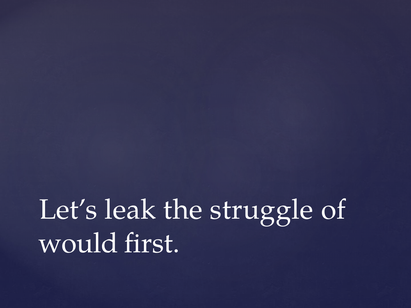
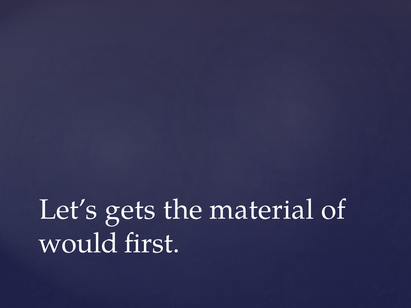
leak: leak -> gets (130, 210)
struggle: struggle -> material (262, 210)
